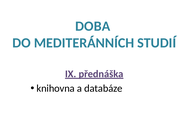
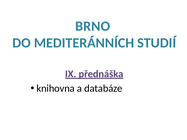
DOBA: DOBA -> BRNO (93, 26)
